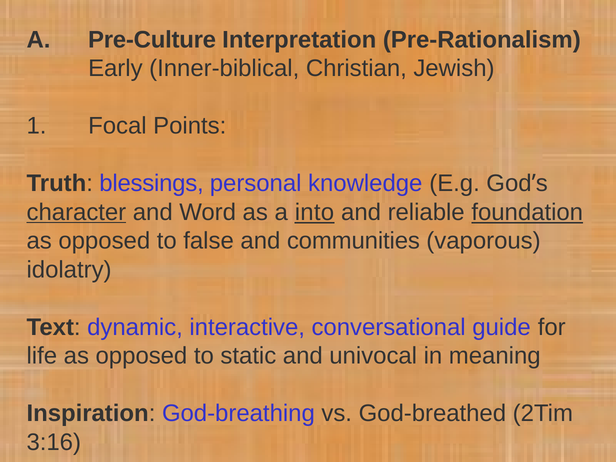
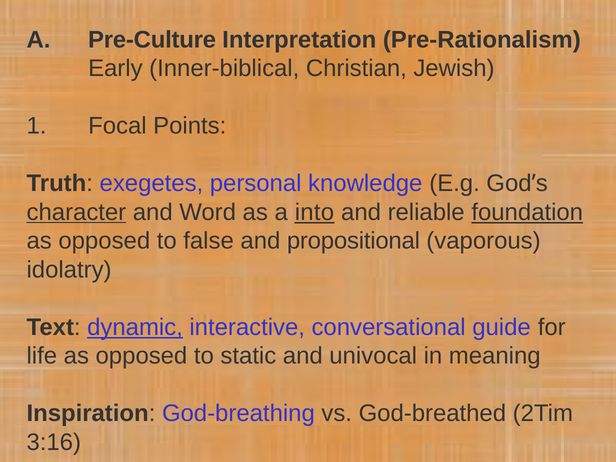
blessings: blessings -> exegetes (151, 183)
communities: communities -> propositional (353, 241)
dynamic underline: none -> present (135, 327)
